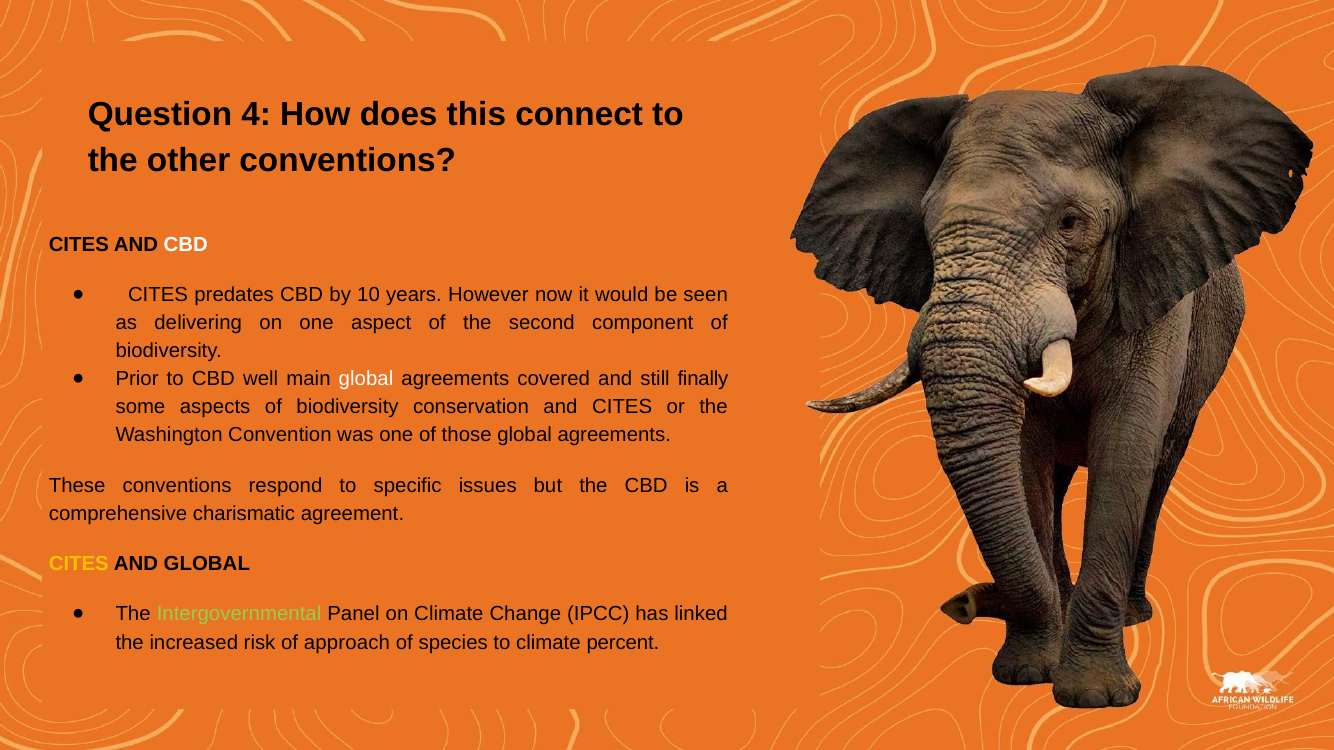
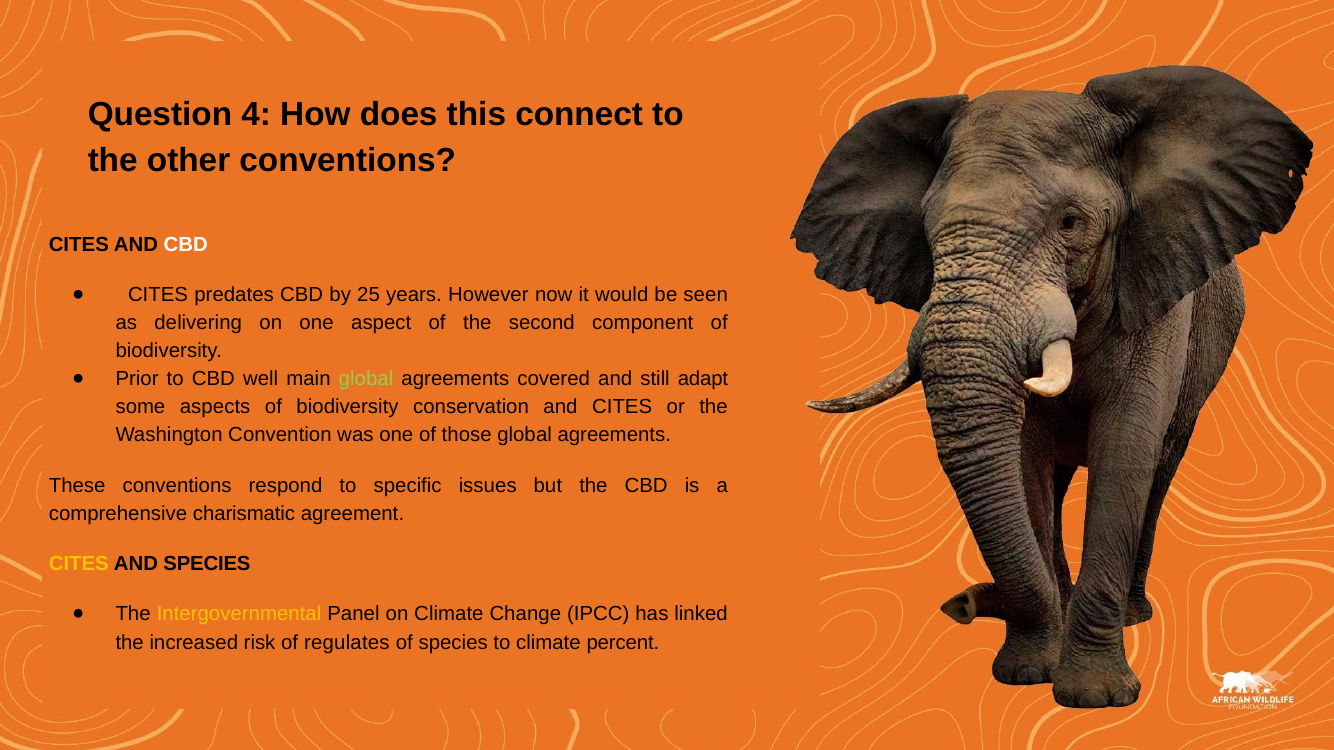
10: 10 -> 25 (369, 295)
global colour: white -> light green (366, 379)
finally: finally -> adapt (703, 379)
AND GLOBAL: GLOBAL -> SPECIES (207, 564)
Intergovernmental colour: light green -> yellow (239, 615)
approach: approach -> regulates (347, 643)
